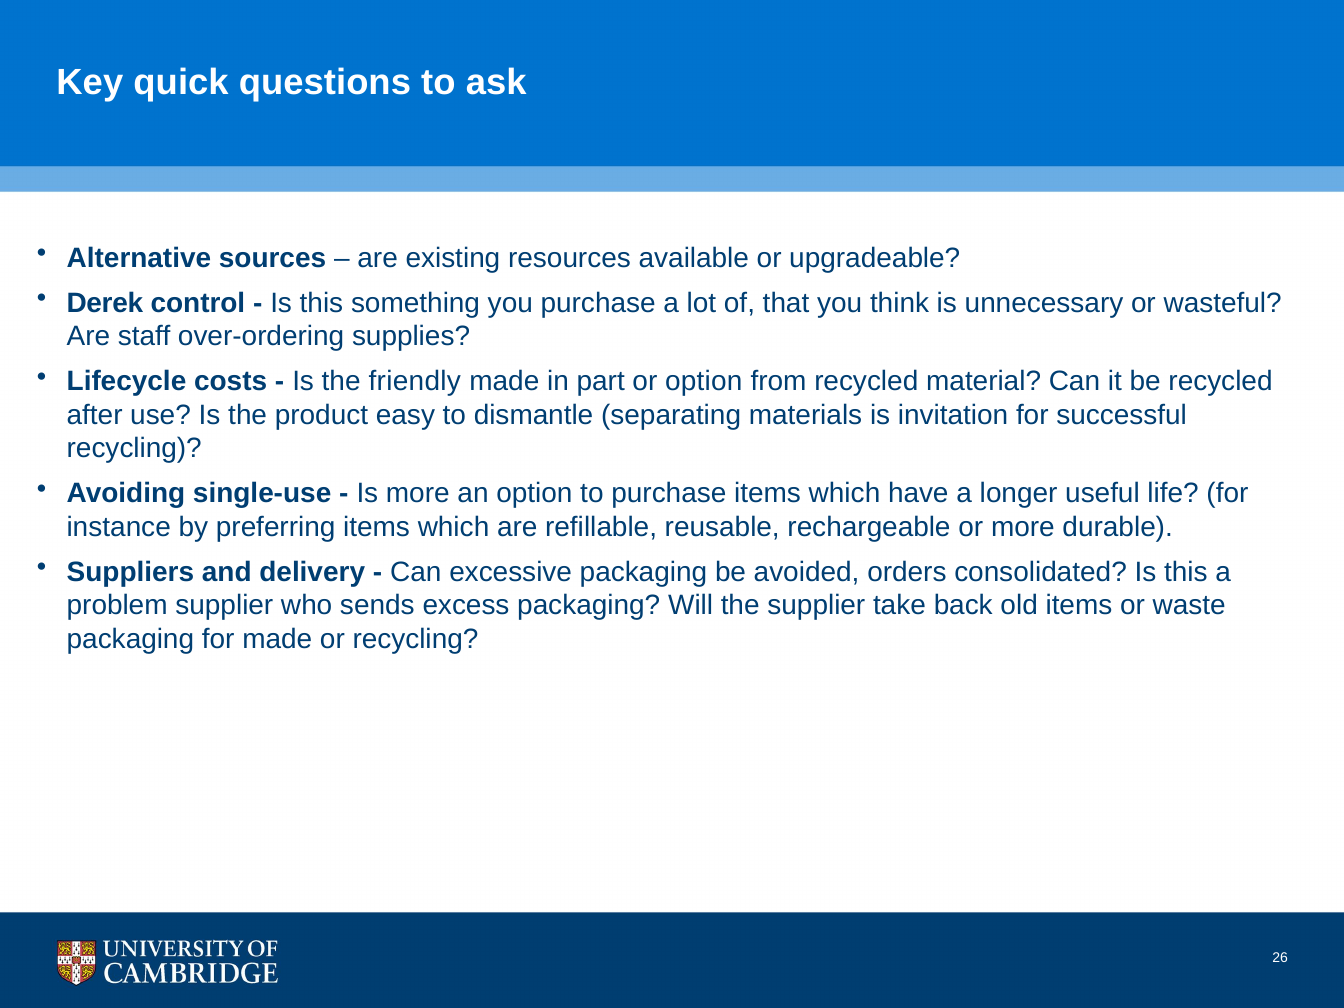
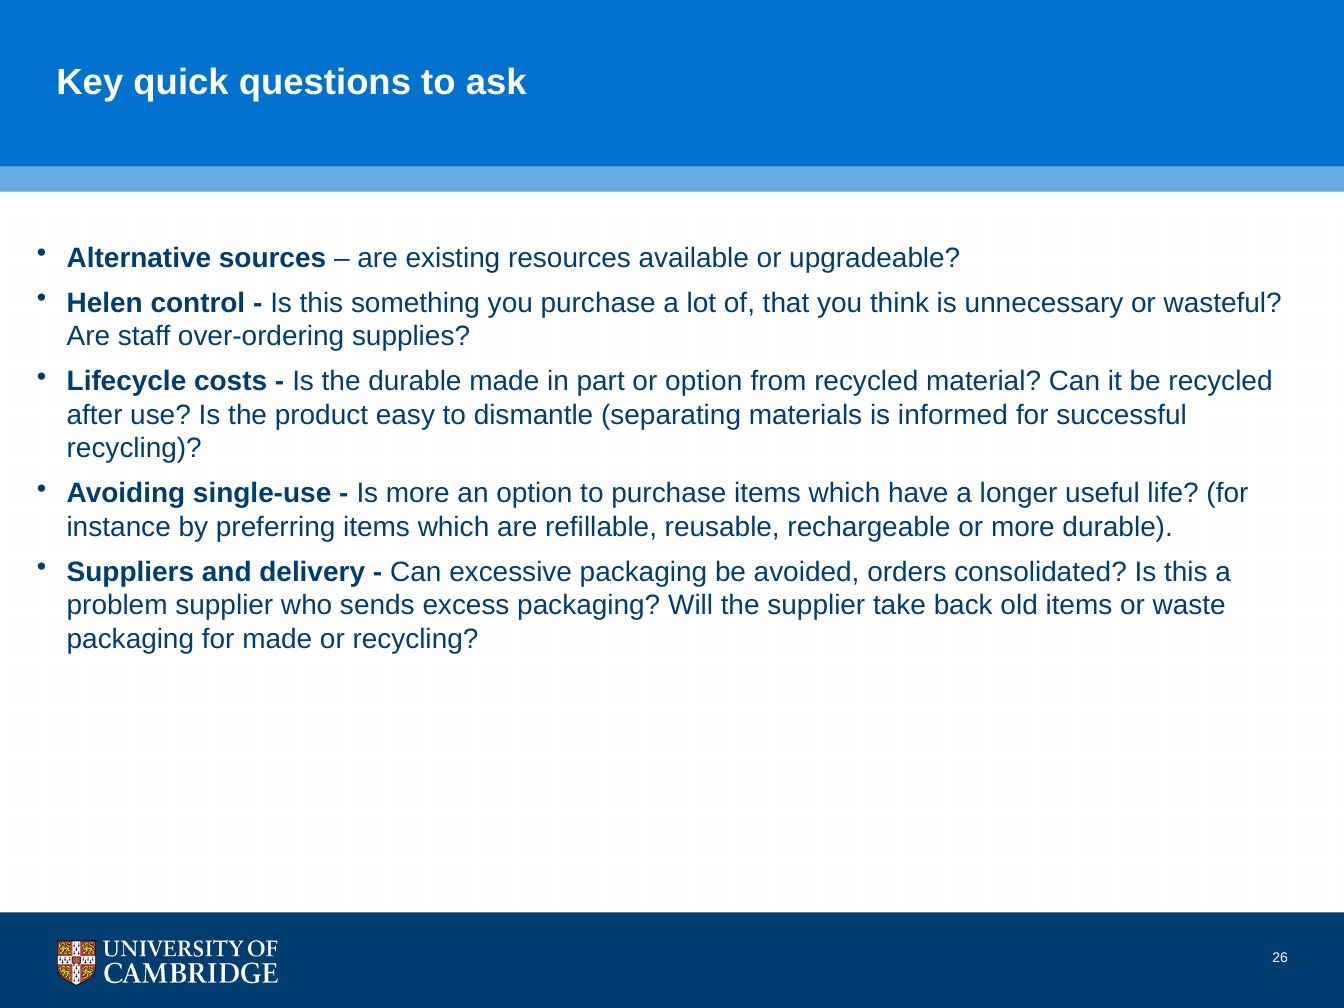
Derek: Derek -> Helen (105, 303)
the friendly: friendly -> durable (415, 381)
invitation: invitation -> informed (953, 415)
